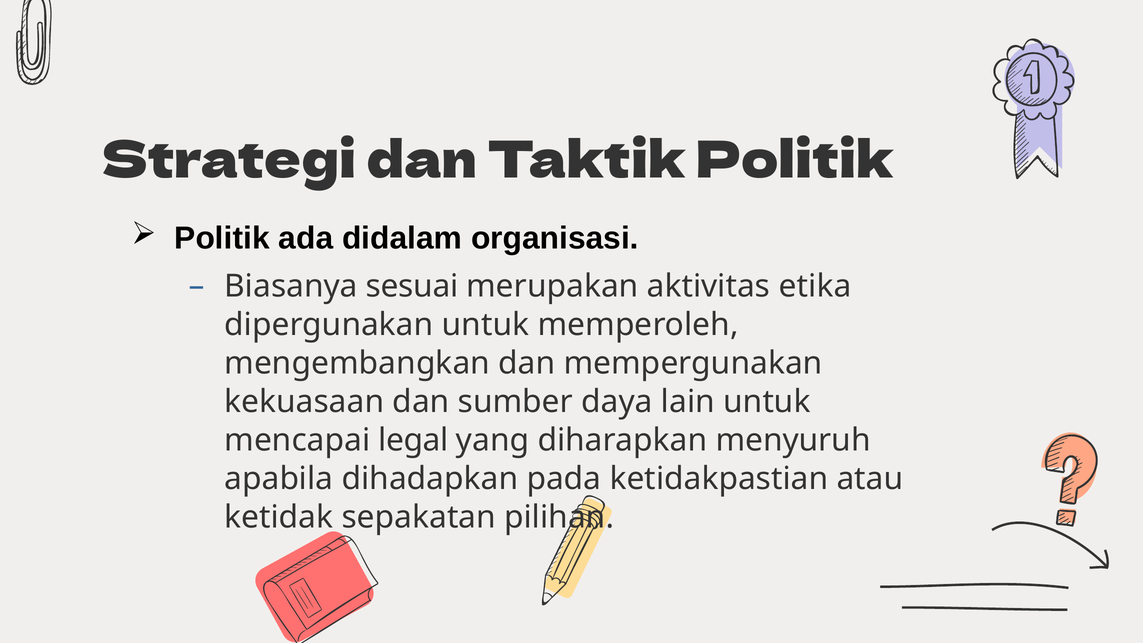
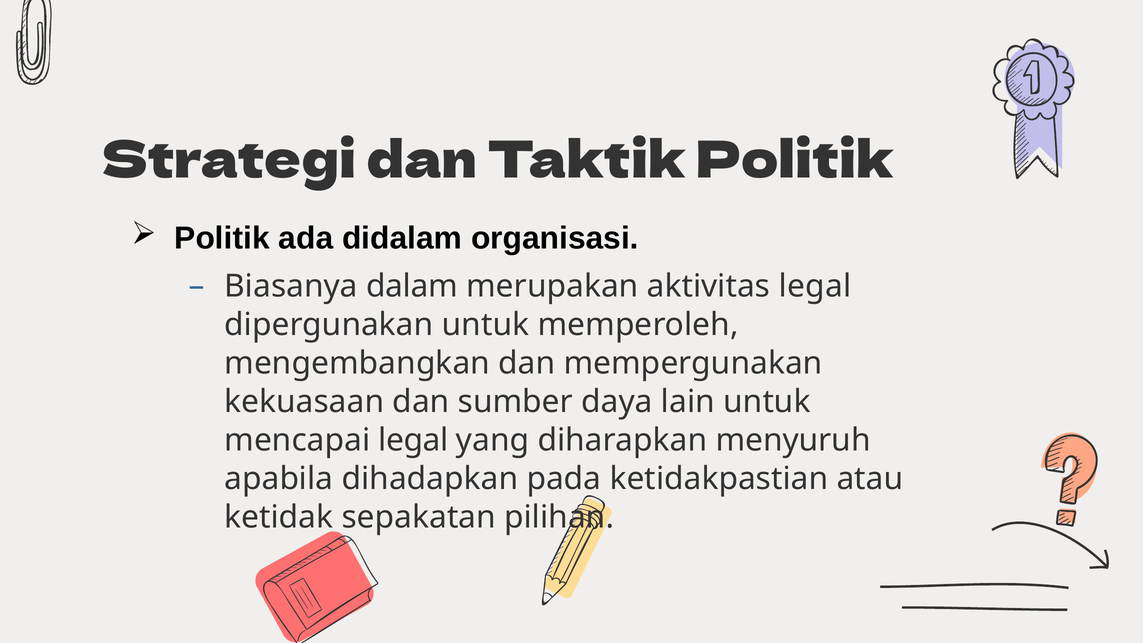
sesuai: sesuai -> dalam (412, 286)
aktivitas etika: etika -> legal (815, 286)
